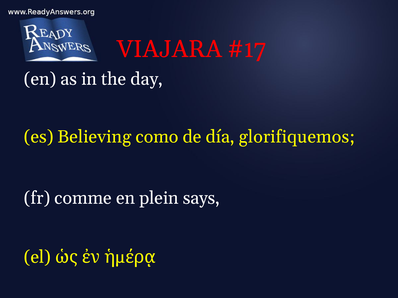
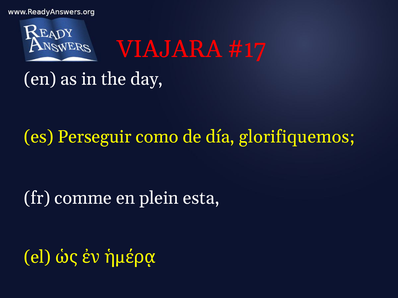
Believing: Believing -> Perseguir (95, 137)
says: says -> esta (201, 198)
